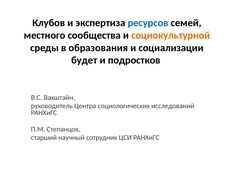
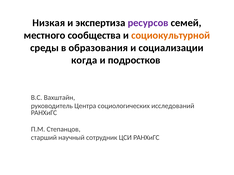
Клубов: Клубов -> Низкая (49, 23)
ресурсов colour: blue -> purple (148, 23)
будет: будет -> когда (84, 60)
